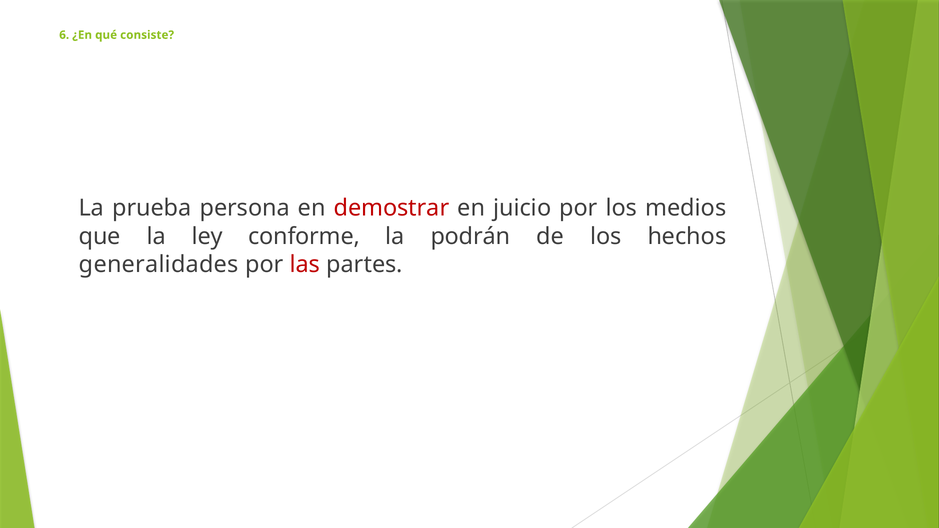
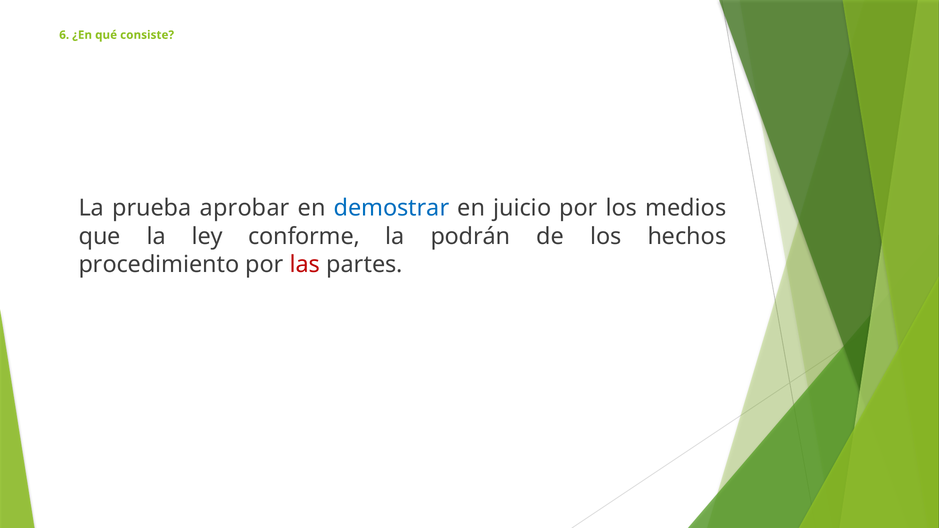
persona: persona -> aprobar (245, 208)
demostrar colour: red -> blue (391, 208)
generalidades: generalidades -> procedimiento (159, 265)
